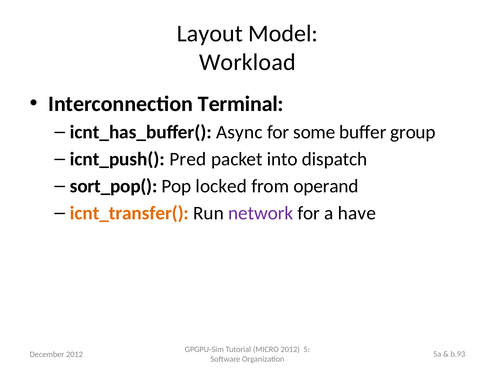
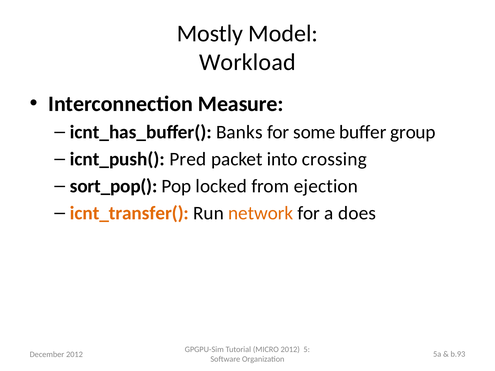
Layout: Layout -> Mostly (210, 33)
Terminal: Terminal -> Measure (241, 104)
Async: Async -> Banks (239, 132)
dispatch: dispatch -> crossing (334, 159)
operand: operand -> ejection (326, 186)
network colour: purple -> orange (261, 213)
have: have -> does (357, 213)
